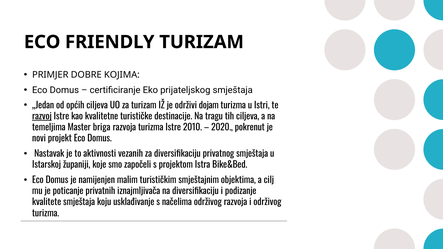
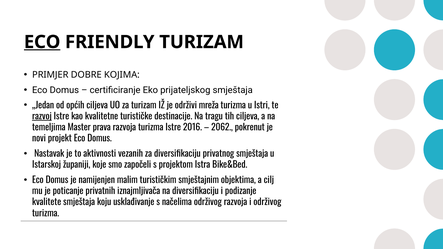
ECO underline: none -> present (42, 42)
dojam: dojam -> mreža (209, 105)
briga: briga -> prava (102, 128)
2010: 2010 -> 2016 (192, 128)
2020: 2020 -> 2062 (222, 128)
